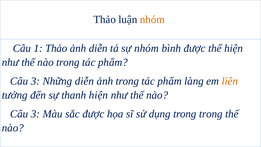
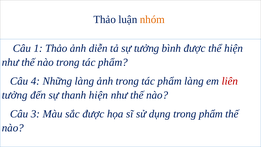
sự nhóm: nhóm -> tưởng (147, 48)
3: 3 -> 4 (35, 81)
Những diễn: diễn -> làng (84, 81)
liên colour: orange -> red (230, 81)
trong trong: trong -> phẩm (211, 114)
